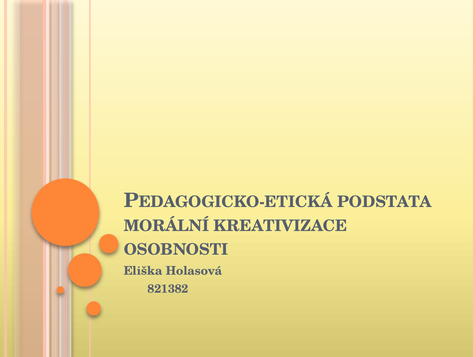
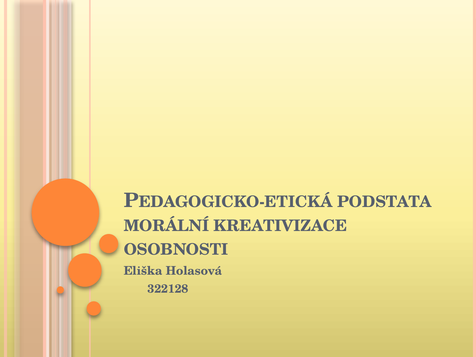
821382: 821382 -> 322128 (168, 289)
